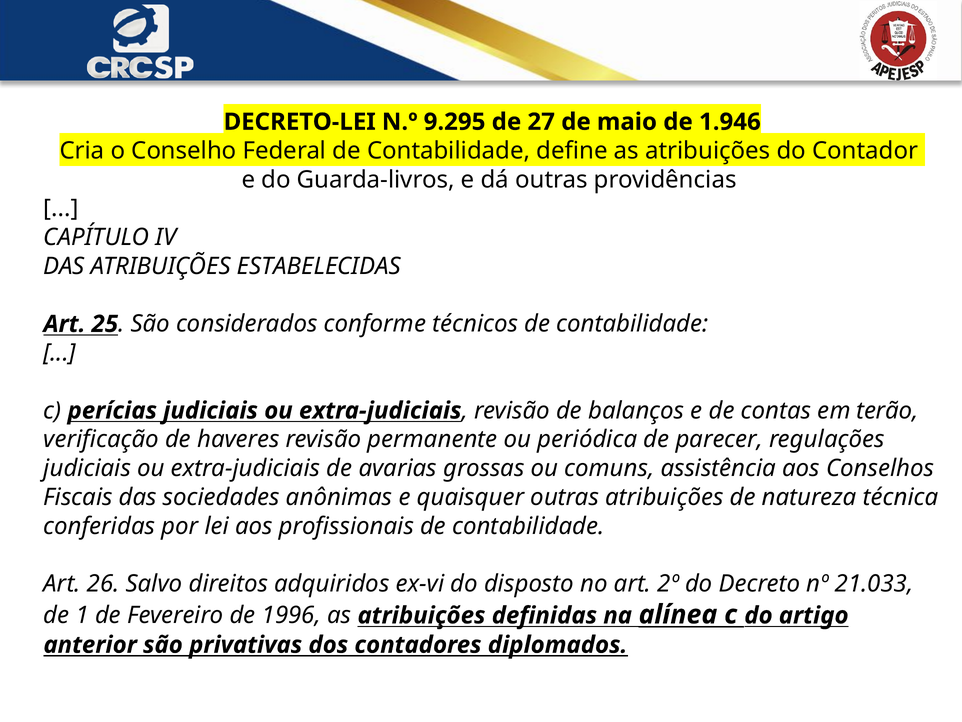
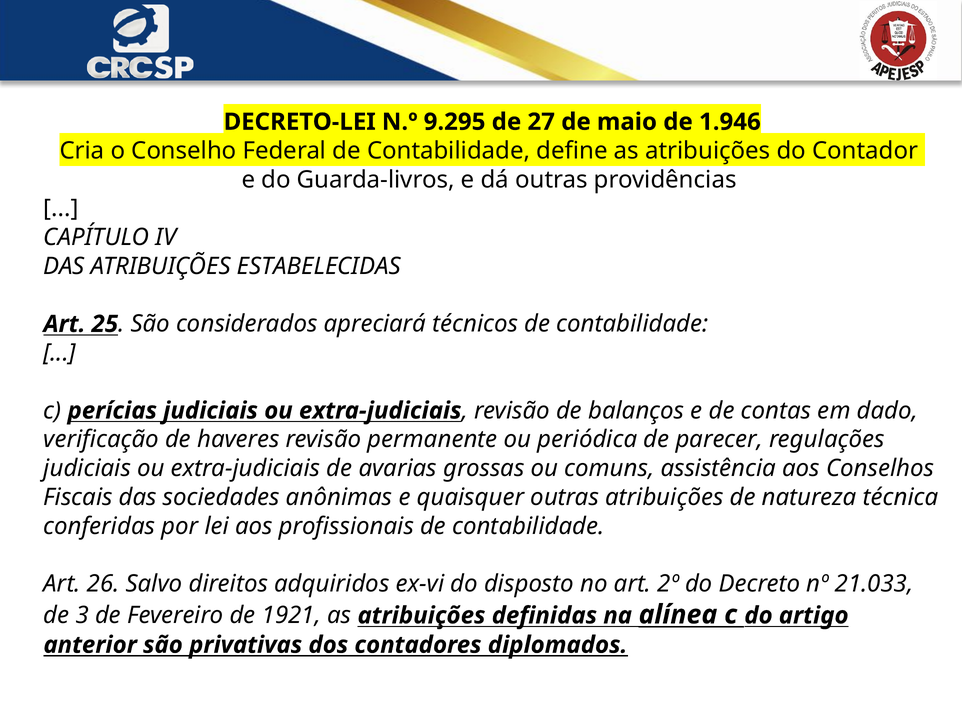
conforme: conforme -> apreciará (375, 324)
terão: terão -> dado (887, 410)
1: 1 -> 3 (82, 615)
1996: 1996 -> 1921 (291, 615)
